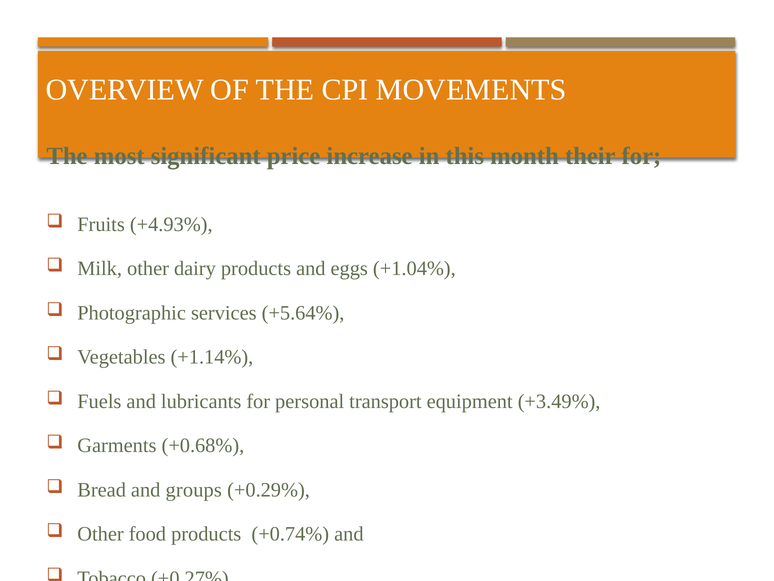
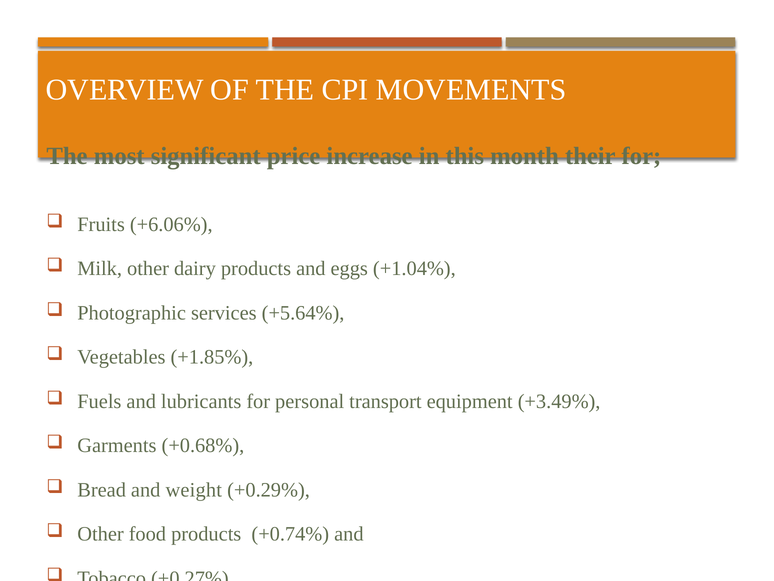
+4.93%: +4.93% -> +6.06% (171, 224)
+1.14%: +1.14% -> +1.85% (212, 357)
groups: groups -> weight (194, 490)
